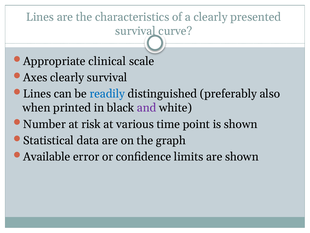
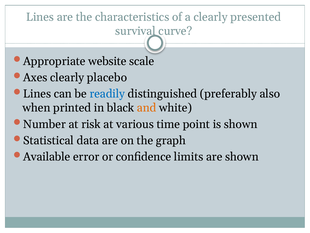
clinical: clinical -> website (107, 61)
clearly survival: survival -> placebo (107, 77)
and colour: purple -> orange (147, 108)
